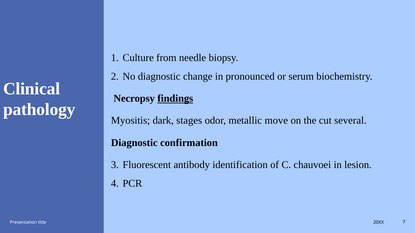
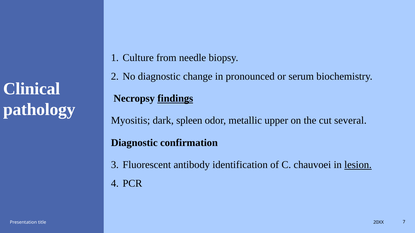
stages: stages -> spleen (189, 121)
move: move -> upper (276, 121)
lesion underline: none -> present (358, 165)
